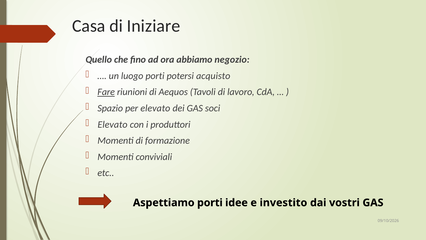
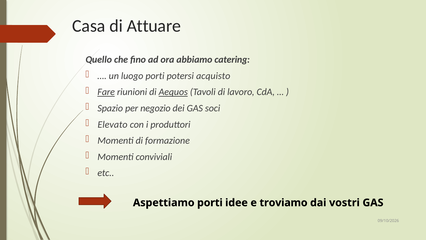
Iniziare: Iniziare -> Attuare (154, 26)
negozio: negozio -> catering (232, 60)
Aequos underline: none -> present (173, 92)
per elevato: elevato -> negozio (155, 108)
investito: investito -> troviamo (284, 202)
